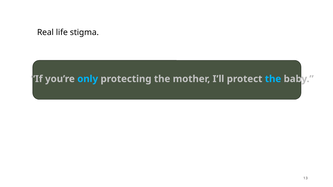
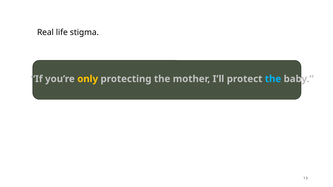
only colour: light blue -> yellow (88, 79)
